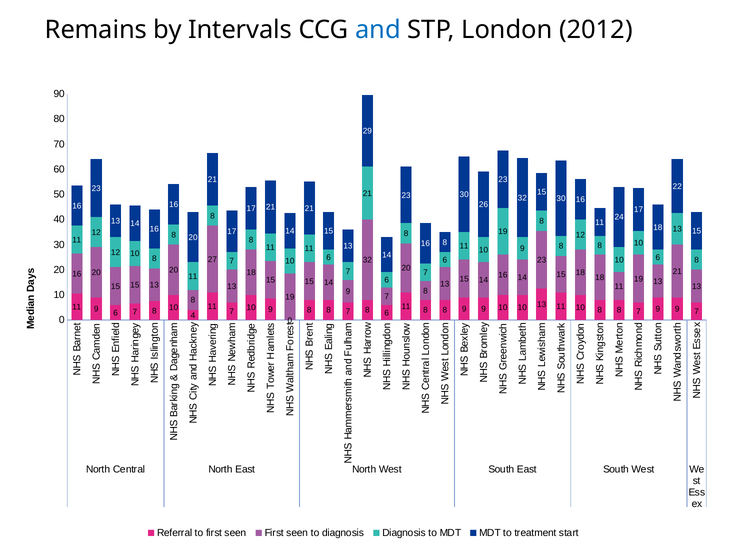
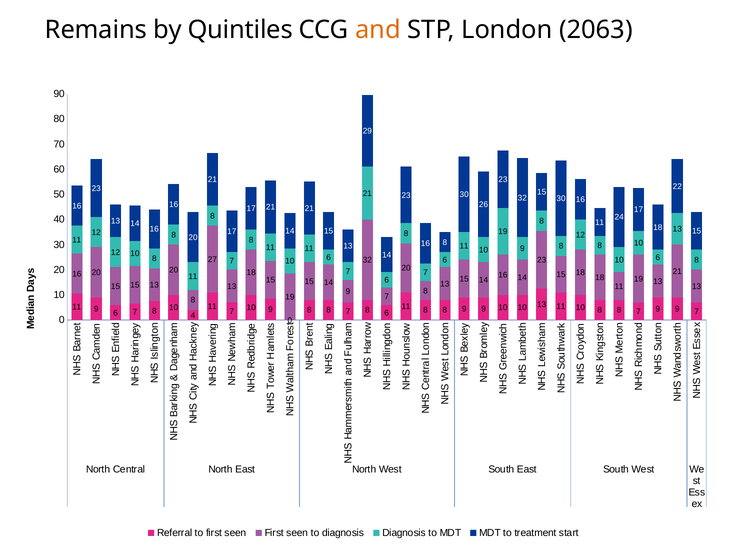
Intervals: Intervals -> Quintiles (240, 30)
and colour: blue -> orange (378, 30)
2012: 2012 -> 2063 (596, 30)
